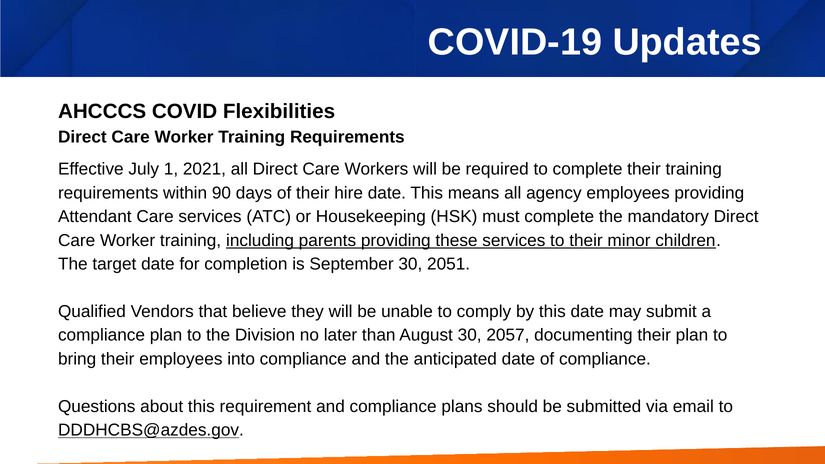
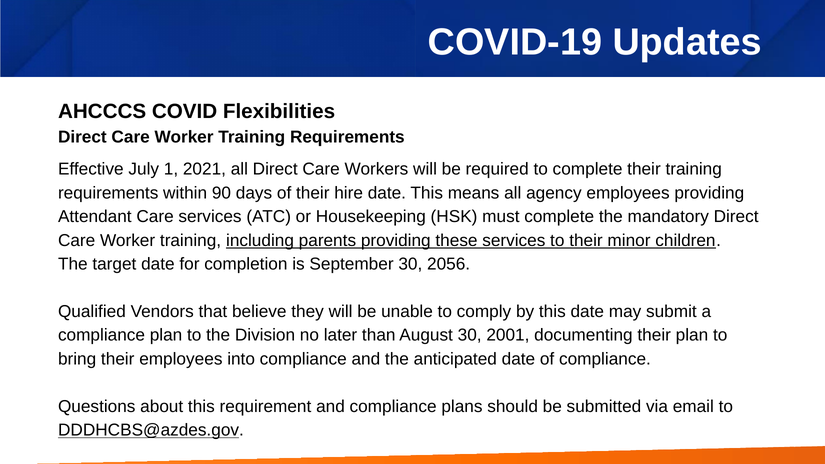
2051: 2051 -> 2056 (449, 264)
2057: 2057 -> 2001 (508, 335)
